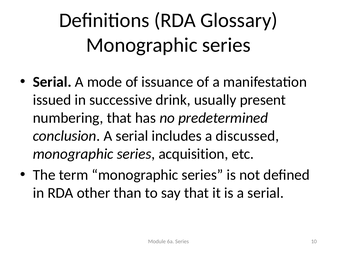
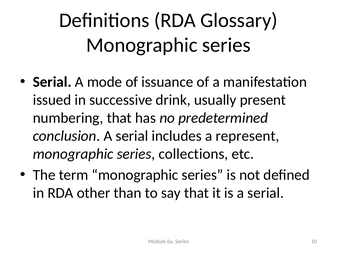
discussed: discussed -> represent (247, 136)
acquisition: acquisition -> collections (193, 154)
